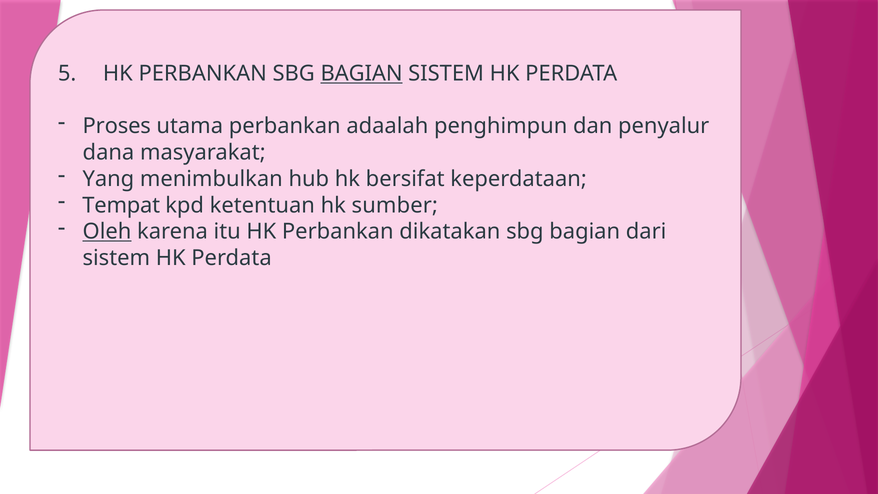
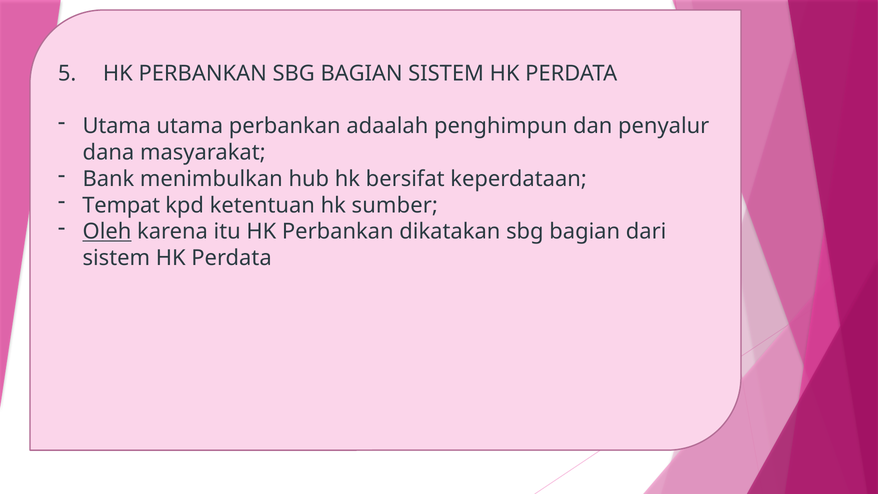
BAGIAN underline: present -> none (362, 74)
Proses: Proses -> Utama (117, 126)
Yang: Yang -> Bank (108, 179)
